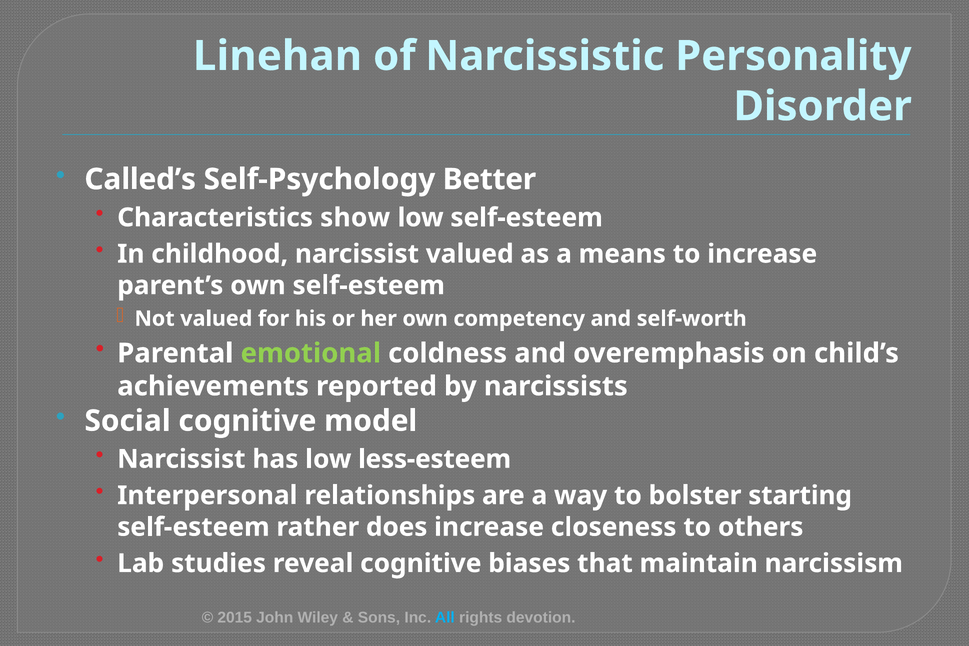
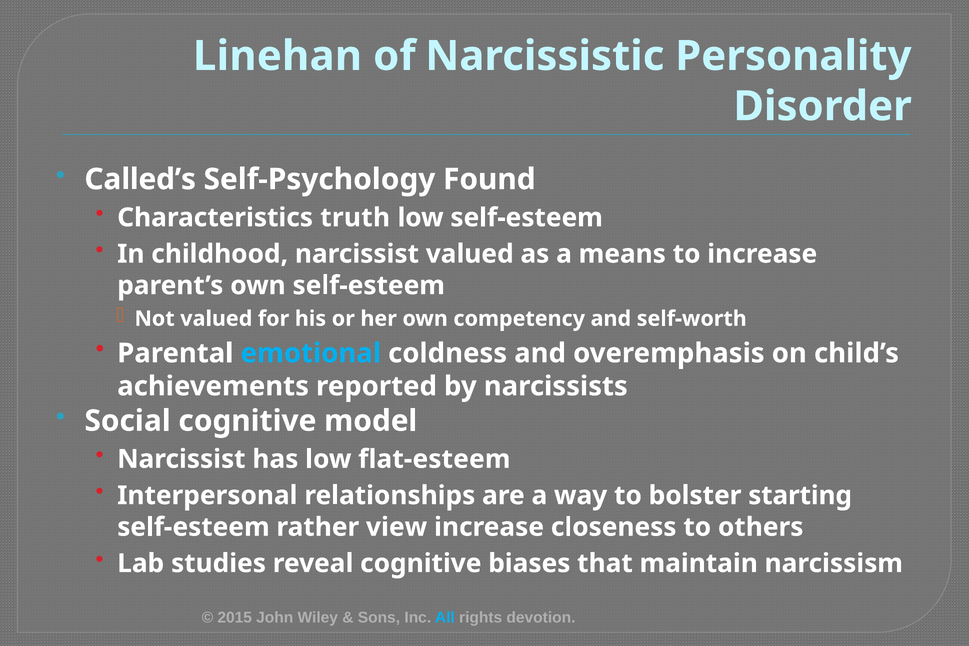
Better: Better -> Found (489, 179)
show: show -> truth (355, 218)
emotional colour: light green -> light blue (311, 353)
less-esteem: less-esteem -> flat-esteem (434, 459)
does: does -> view (397, 527)
